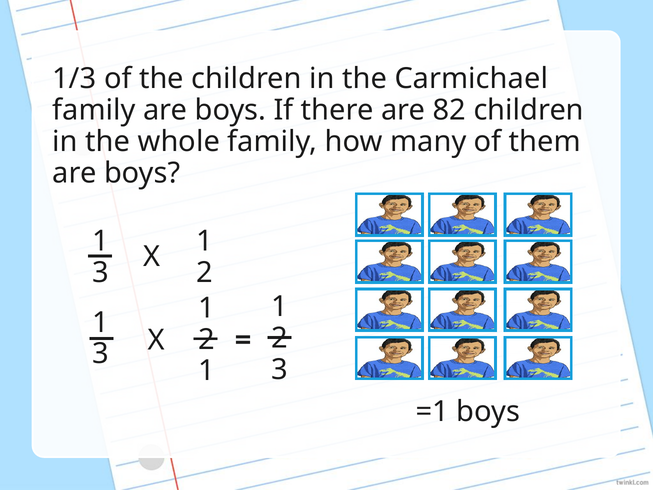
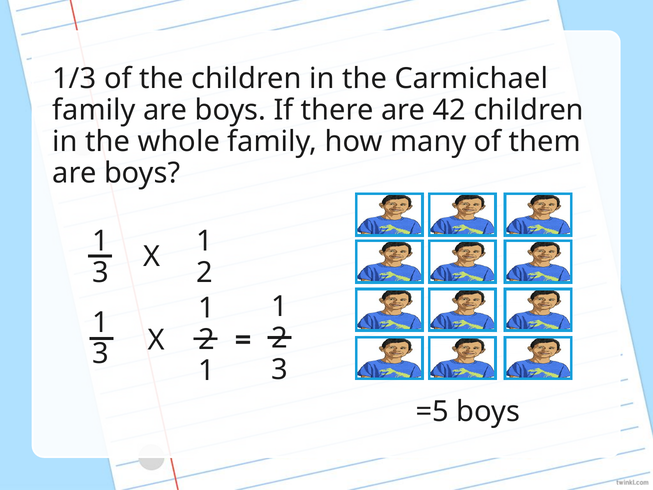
82: 82 -> 42 (449, 110)
=1: =1 -> =5 (432, 412)
